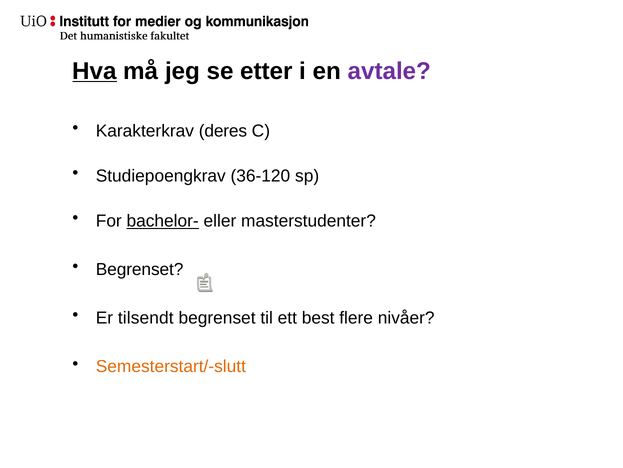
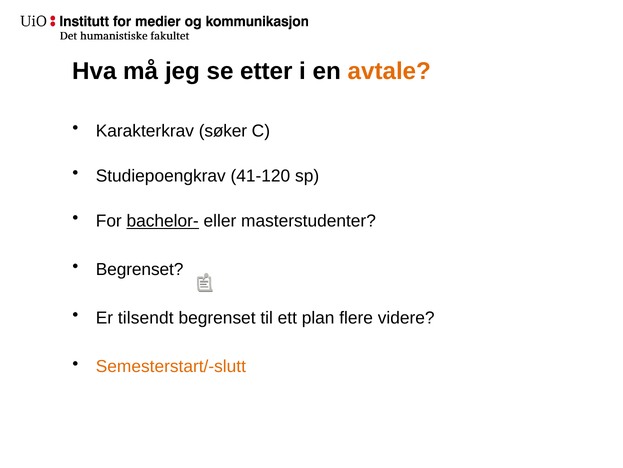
Hva underline: present -> none (95, 71)
avtale colour: purple -> orange (389, 71)
deres: deres -> søker (223, 131)
36-120: 36-120 -> 41-120 (260, 176)
best: best -> plan (318, 318)
nivåer: nivåer -> videre (406, 318)
